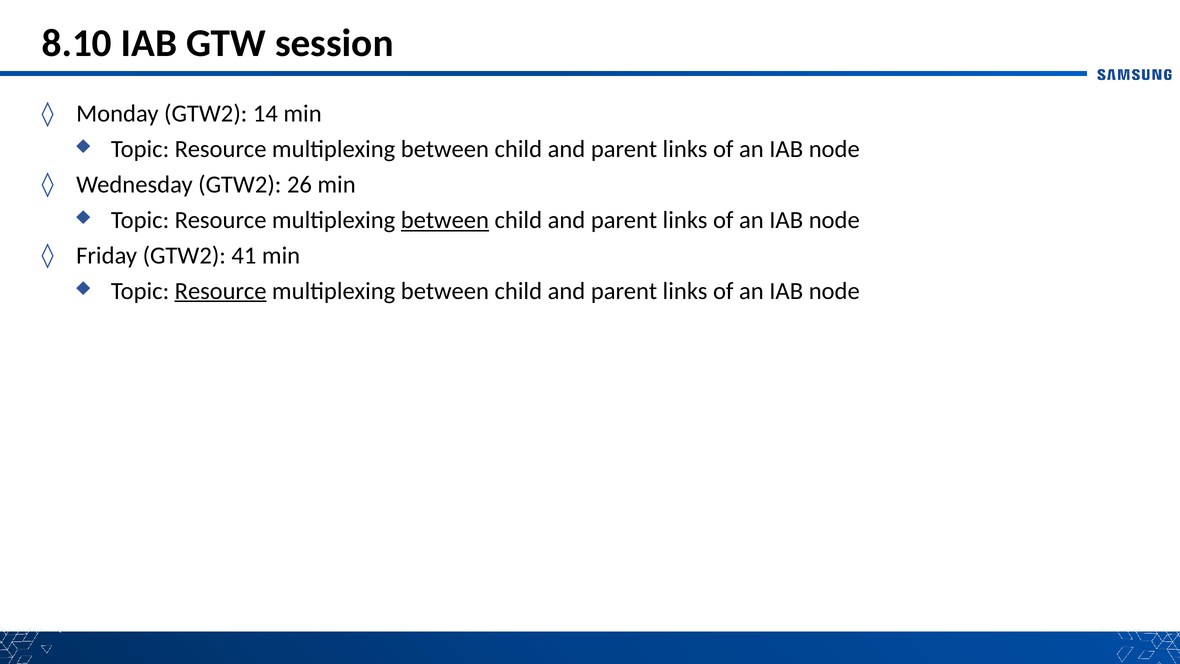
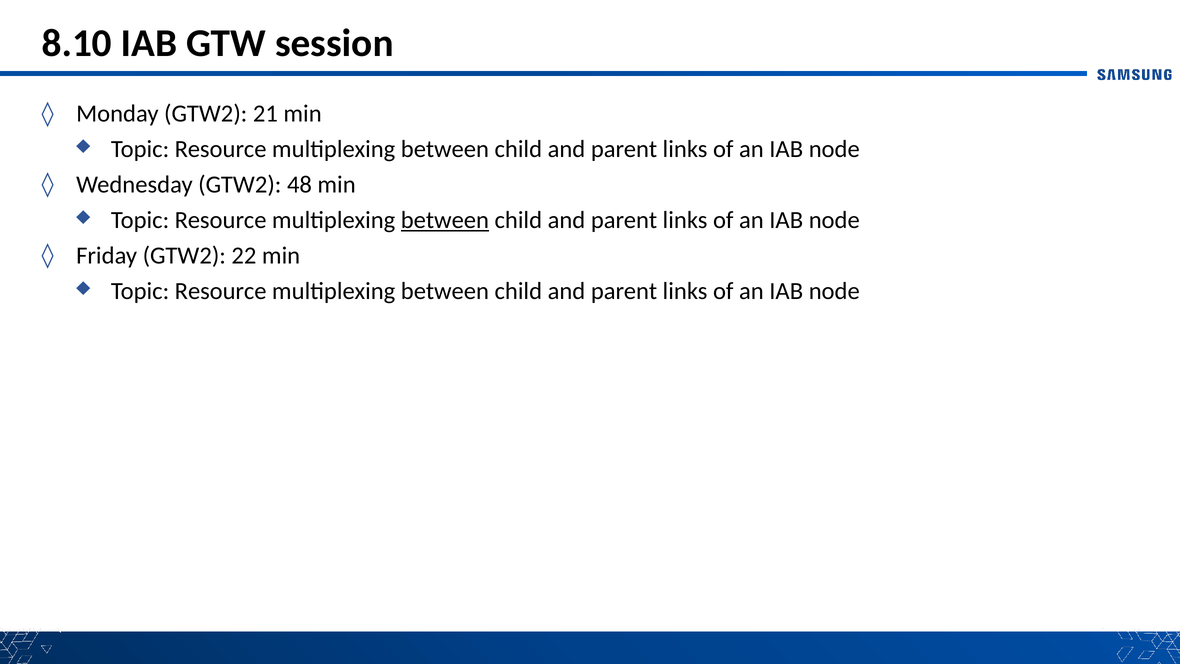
14: 14 -> 21 (265, 114)
26: 26 -> 48 (299, 184)
41: 41 -> 22 (244, 255)
Resource underline: present -> none (221, 291)
